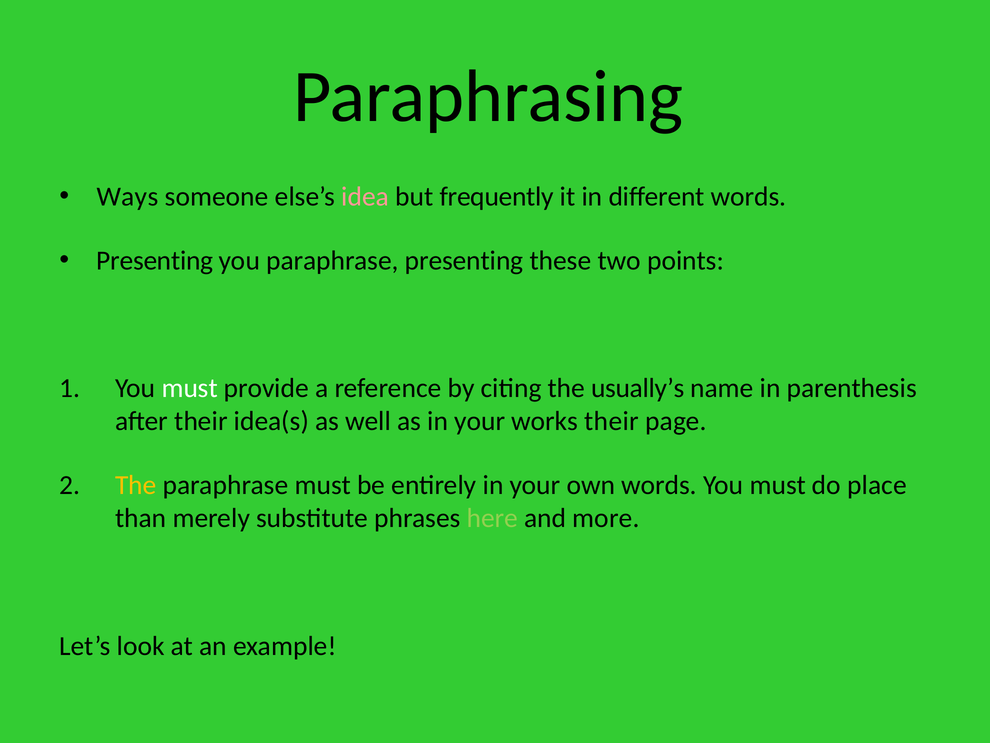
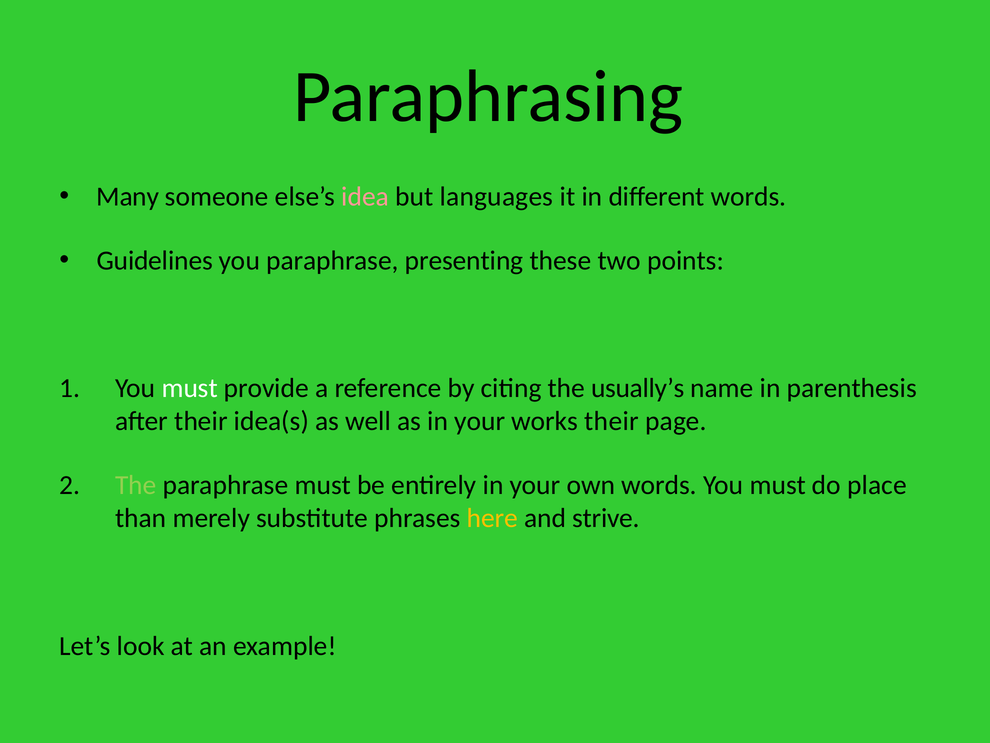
Ways: Ways -> Many (128, 197)
frequently: frequently -> languages (496, 197)
Presenting: Presenting -> Guidelines (155, 260)
The colour: yellow -> light green (136, 485)
here colour: light green -> yellow (492, 518)
more: more -> strive (606, 518)
